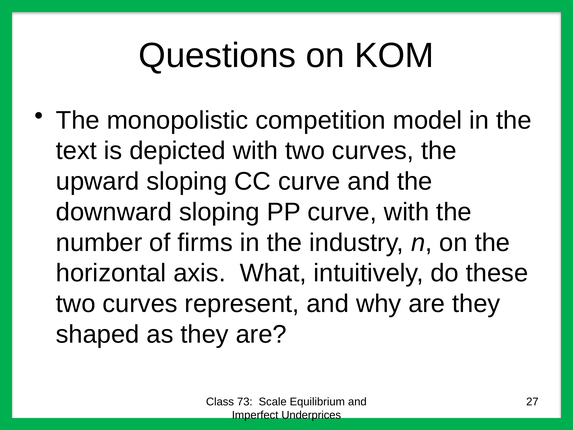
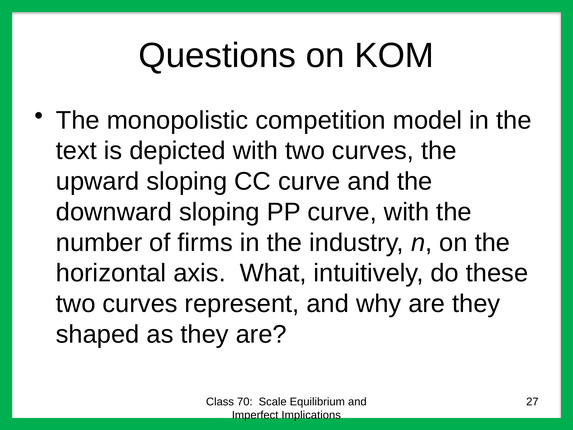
73: 73 -> 70 (245, 402)
Underprices: Underprices -> Implications (311, 415)
